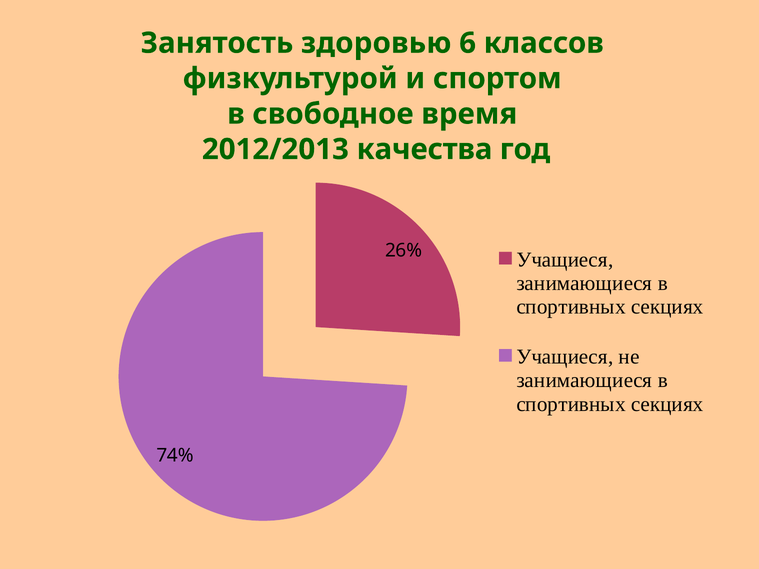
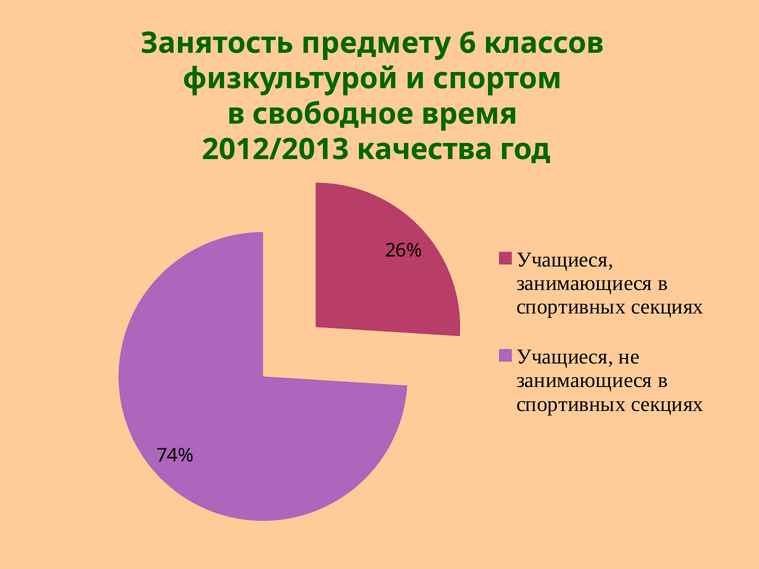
здоровью: здоровью -> предмету (376, 43)
